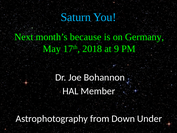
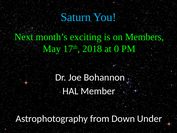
because: because -> exciting (86, 37)
Germany: Germany -> Members (145, 37)
9: 9 -> 0 (116, 49)
